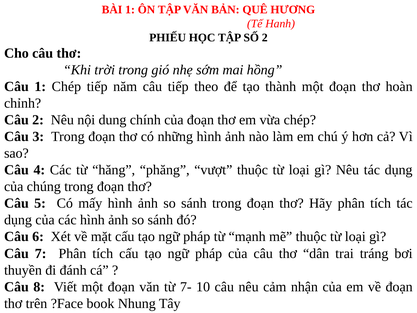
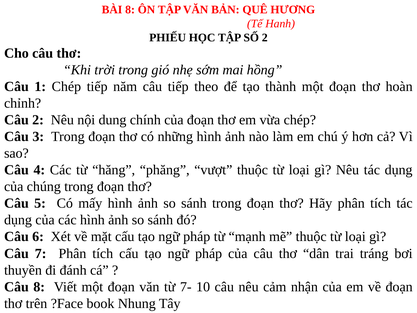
BÀI 1: 1 -> 8 (130, 10)
